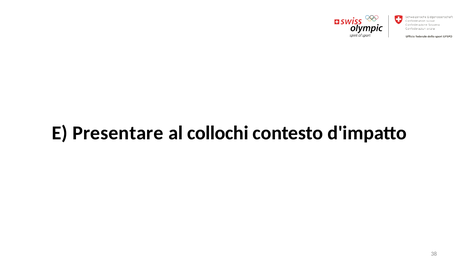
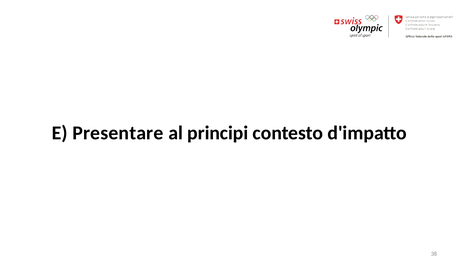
collochi: collochi -> principi (218, 133)
